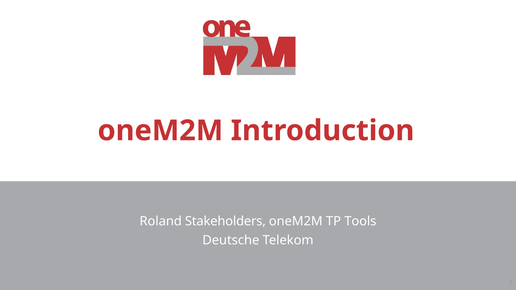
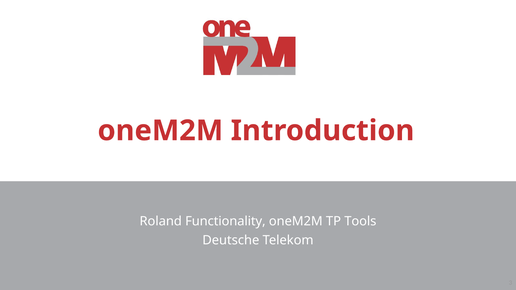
Stakeholders: Stakeholders -> Functionality (225, 221)
